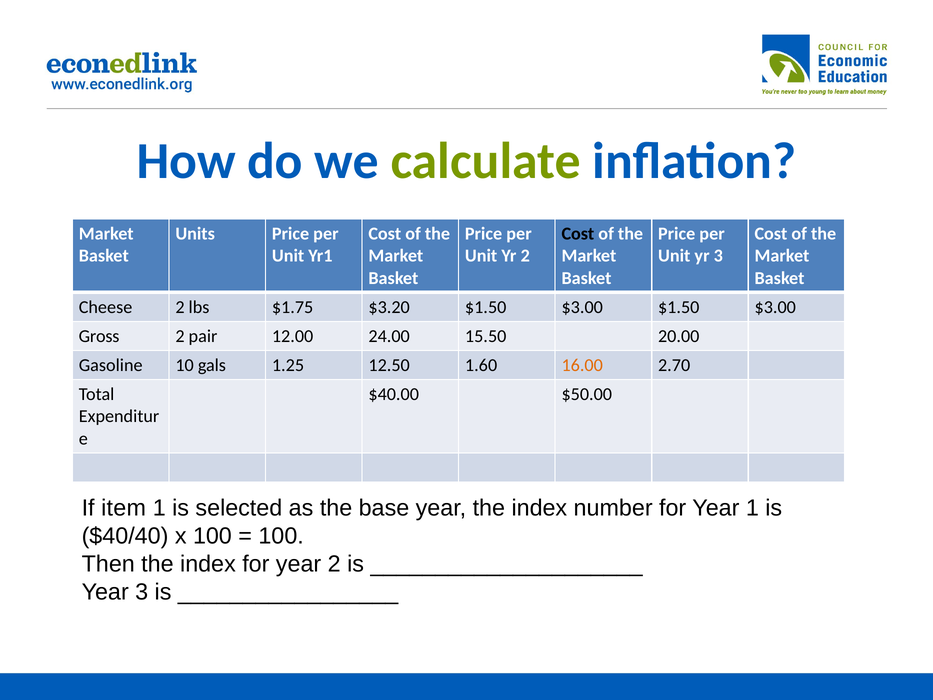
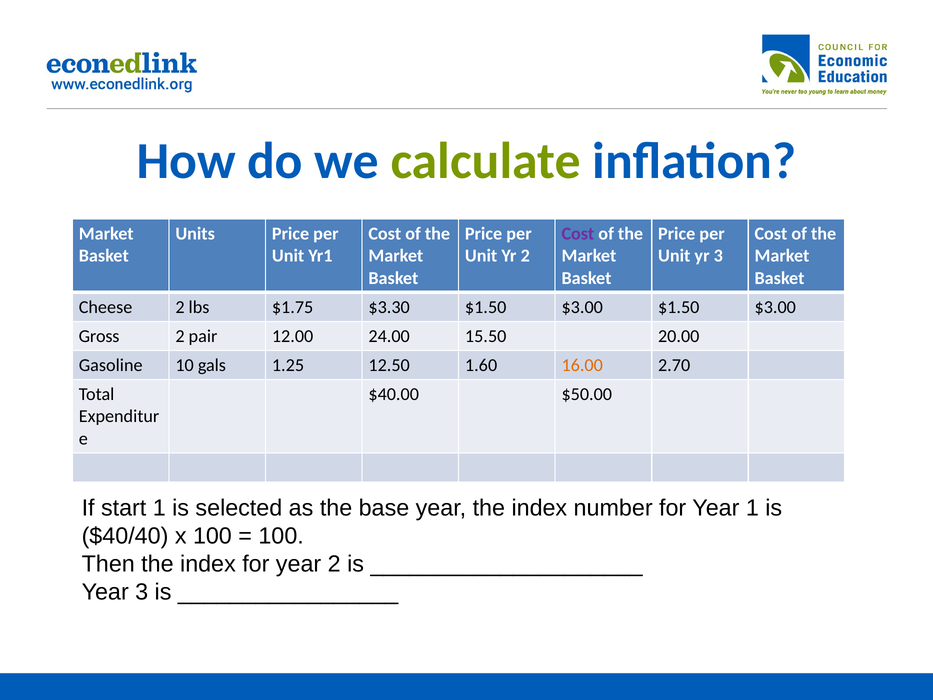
Cost colour: black -> purple (578, 234)
$3.20: $3.20 -> $3.30 (389, 307)
item: item -> start (124, 508)
